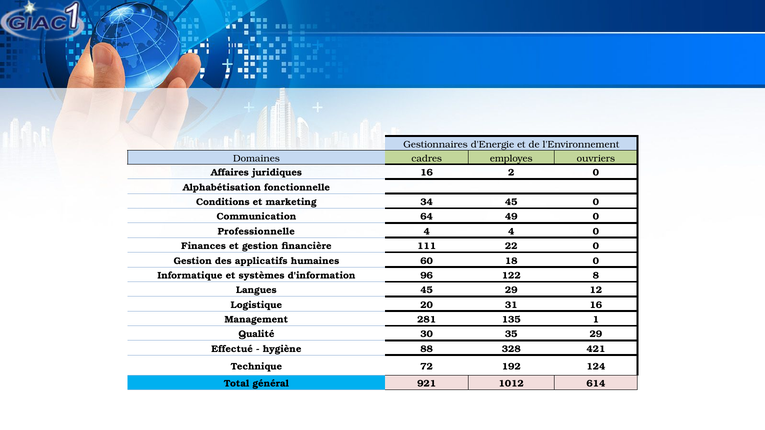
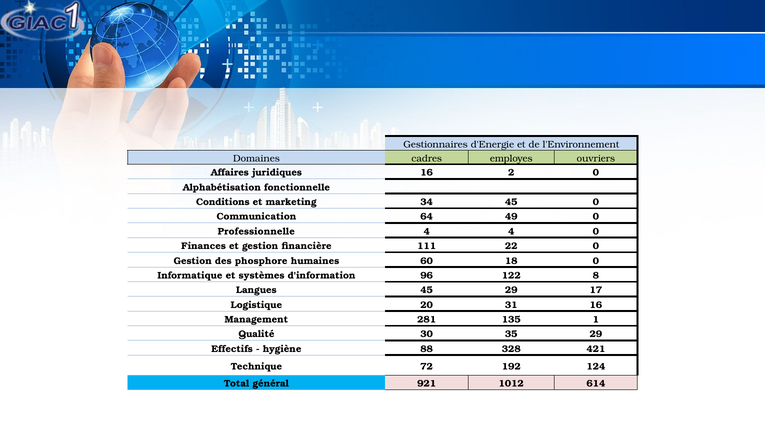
applicatifs: applicatifs -> phosphore (261, 261)
12: 12 -> 17 (596, 290)
Effectué: Effectué -> Effectifs (232, 349)
